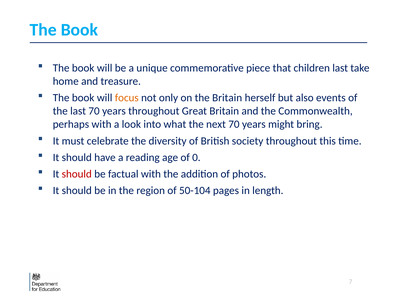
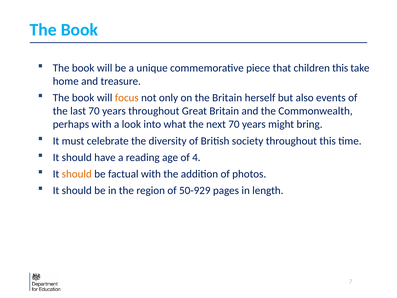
children last: last -> this (340, 68)
0: 0 -> 4 (196, 157)
should colour: red -> orange (77, 174)
50-104: 50-104 -> 50-929 (195, 190)
